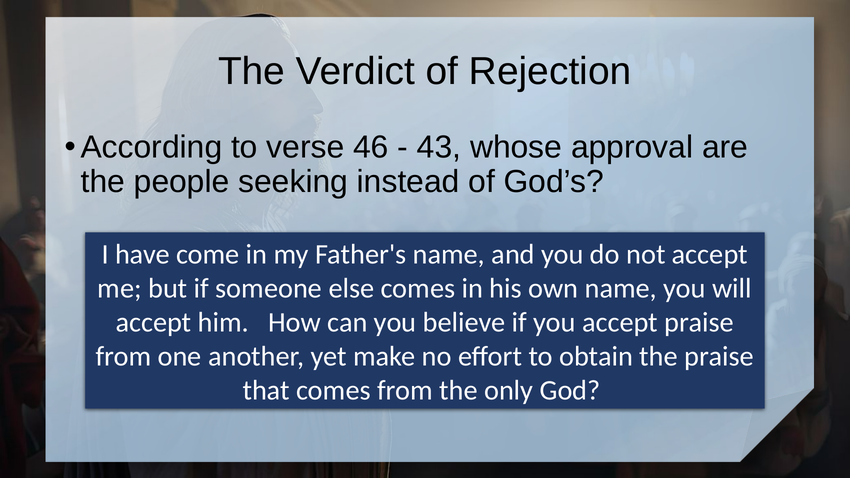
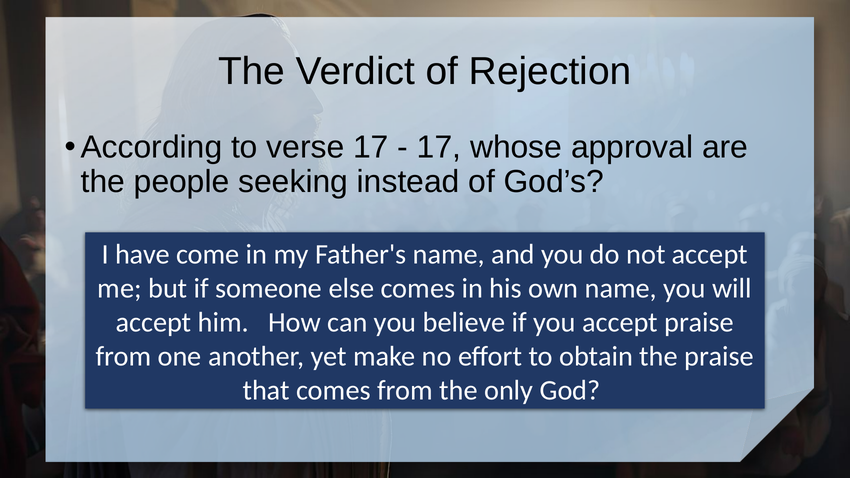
verse 46: 46 -> 17 (371, 147)
43: 43 -> 17 (439, 147)
